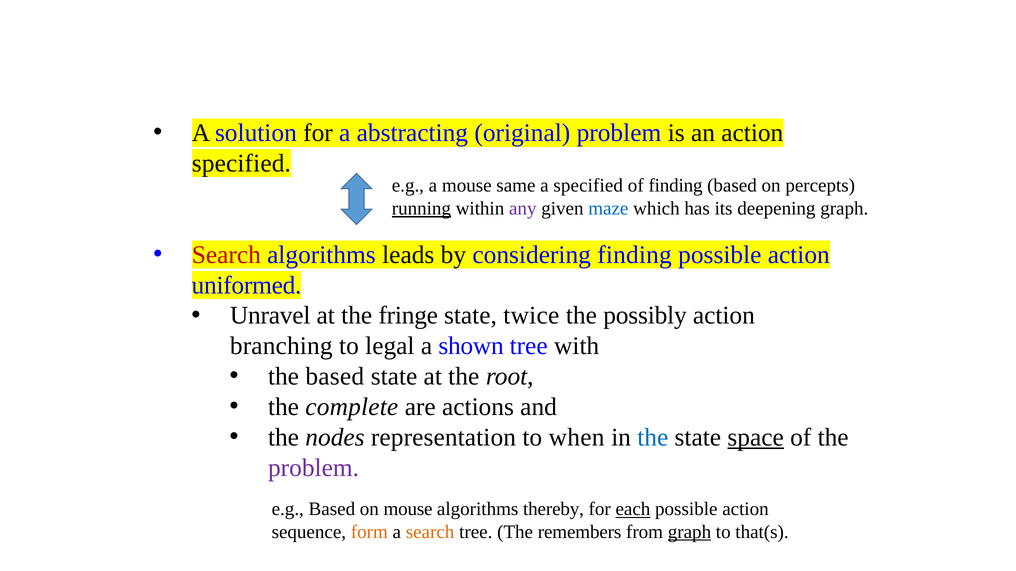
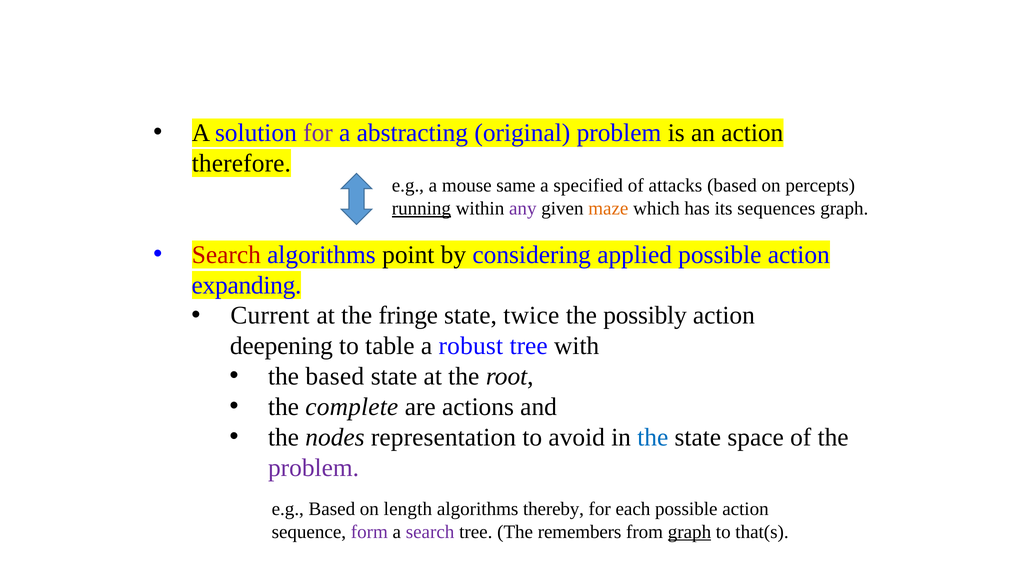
for colour: black -> purple (318, 133)
specified: specified -> therefore (241, 163)
of finding: finding -> attacks (675, 186)
maze colour: blue -> orange (608, 209)
deepening: deepening -> sequences (776, 209)
leads: leads -> point (408, 255)
considering finding: finding -> applied (635, 255)
uniformed: uniformed -> expanding (247, 285)
Unravel: Unravel -> Current (270, 316)
branching: branching -> deepening (281, 346)
legal: legal -> table (390, 346)
shown: shown -> robust (471, 346)
when: when -> avoid (577, 438)
space underline: present -> none (756, 438)
on mouse: mouse -> length (408, 510)
each underline: present -> none (633, 510)
form colour: orange -> purple (369, 532)
search colour: orange -> purple (430, 532)
